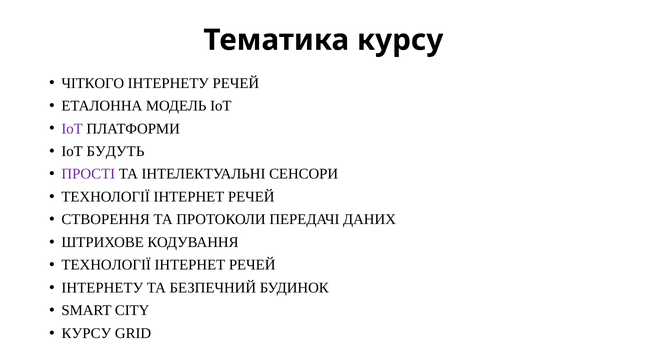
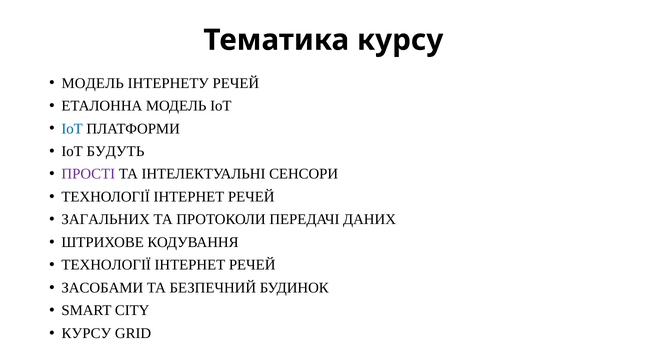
ЧІТКОГО: ЧІТКОГО -> МОДЕЛЬ (93, 83)
ІоТ colour: purple -> blue (72, 129)
СТВОРЕННЯ: СТВОРЕННЯ -> ЗАГАЛЬНИХ (106, 220)
ІНТЕРНЕТУ: ІНТЕРНЕТУ -> ЗАСОБАМИ (102, 288)
